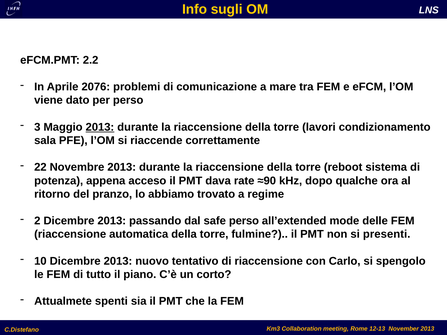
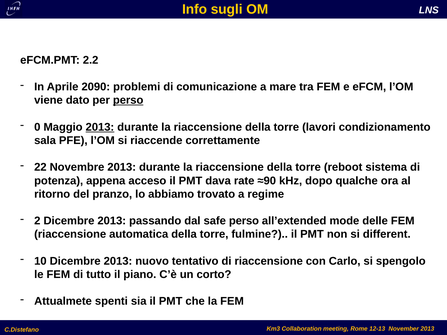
2076: 2076 -> 2090 (96, 87)
perso underline: none -> present (128, 100)
3: 3 -> 0 (37, 127)
presenti: presenti -> different (387, 234)
